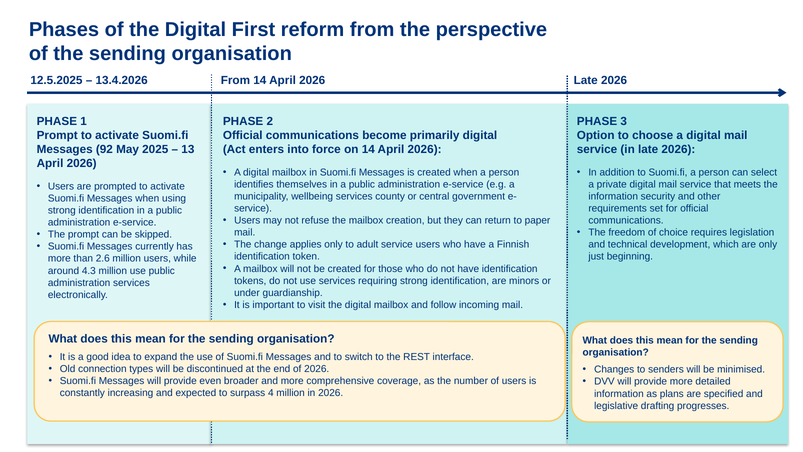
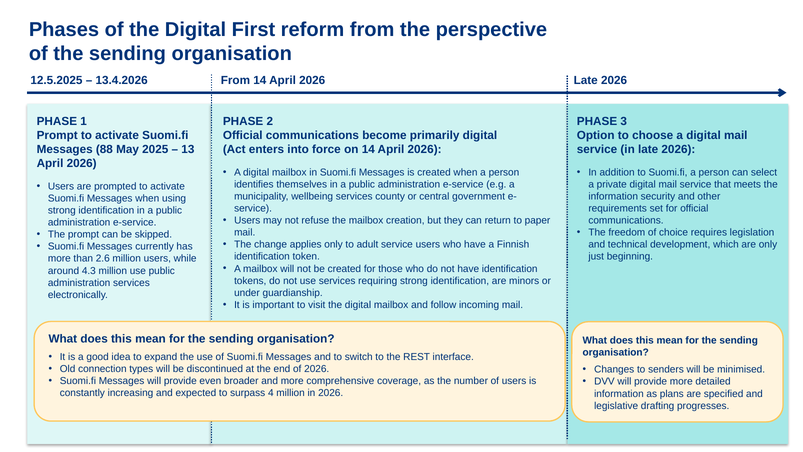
92: 92 -> 88 (104, 149)
